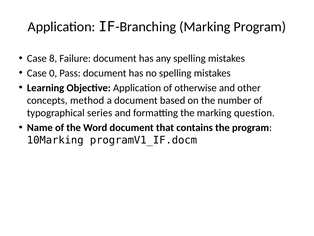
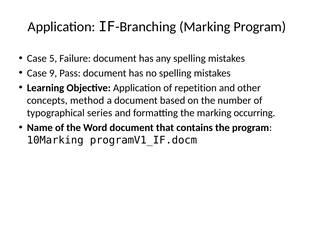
8: 8 -> 5 (53, 58)
0: 0 -> 9 (53, 73)
otherwise: otherwise -> repetition (196, 88)
question: question -> occurring (254, 113)
